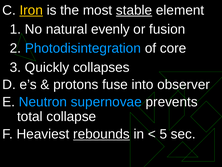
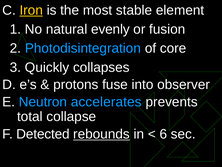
stable underline: present -> none (134, 10)
supernovae: supernovae -> accelerates (106, 102)
Heaviest: Heaviest -> Detected (43, 134)
5: 5 -> 6 (163, 134)
